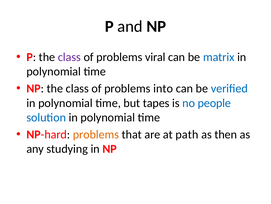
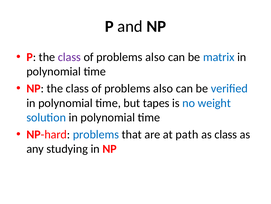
viral: viral -> also (155, 57)
into: into -> also (163, 88)
people: people -> weight (214, 103)
problems colour: orange -> blue (96, 134)
as then: then -> class (226, 134)
